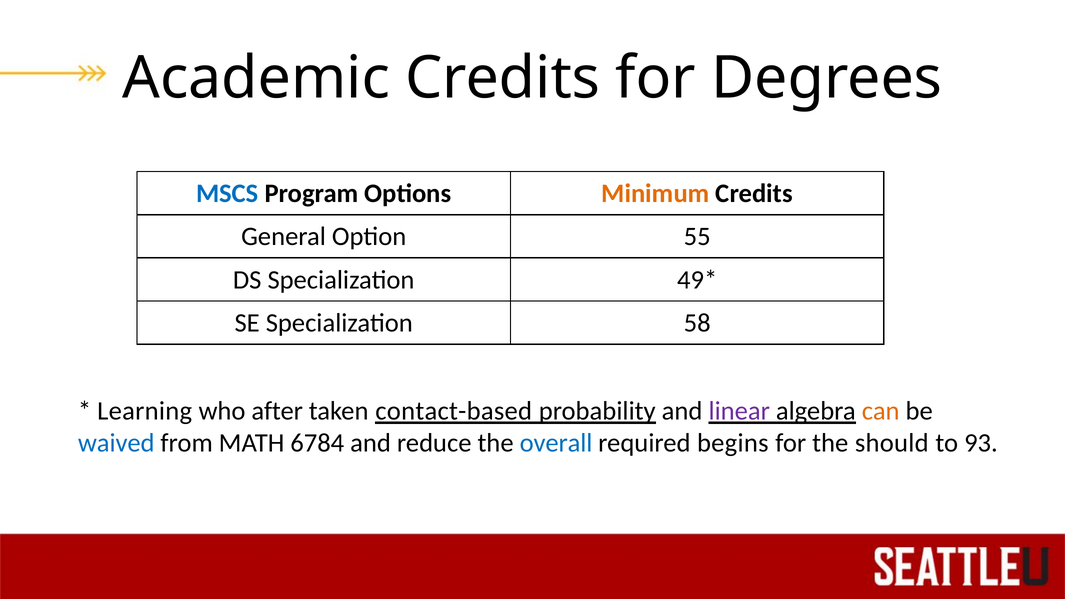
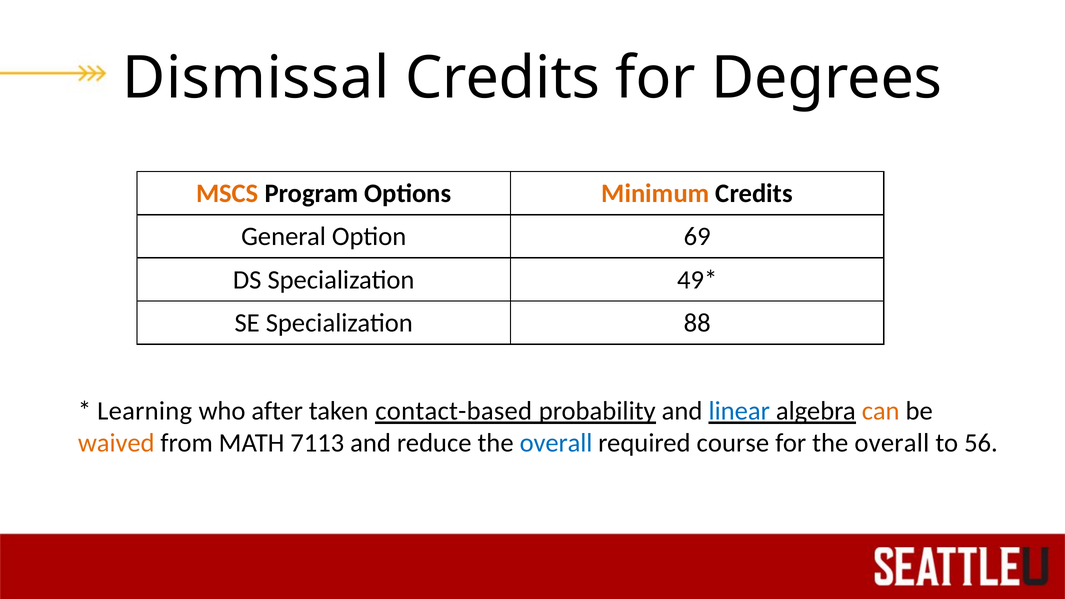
Academic: Academic -> Dismissal (256, 78)
MSCS colour: blue -> orange (227, 193)
55: 55 -> 69 (697, 237)
58: 58 -> 88 (697, 323)
linear colour: purple -> blue (739, 411)
waived colour: blue -> orange (116, 443)
6784: 6784 -> 7113 (317, 443)
begins: begins -> course (733, 443)
for the should: should -> overall (892, 443)
93: 93 -> 56 (981, 443)
